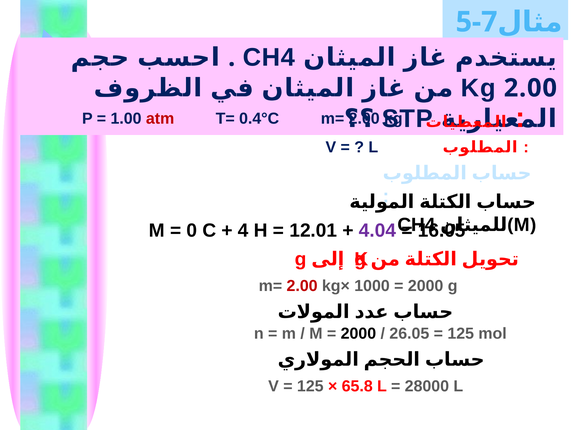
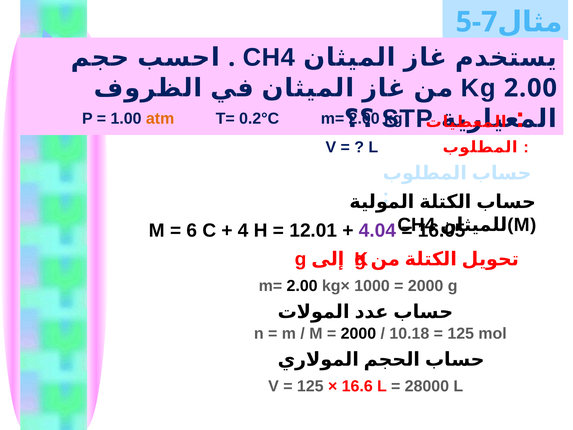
atm colour: red -> orange (160, 119)
0.4°C: 0.4°C -> 0.2°C (259, 119)
0: 0 -> 6 (192, 230)
2.00 colour: red -> black (302, 286)
26.05: 26.05 -> 10.18 (409, 333)
65.8: 65.8 -> 16.6 (357, 386)
